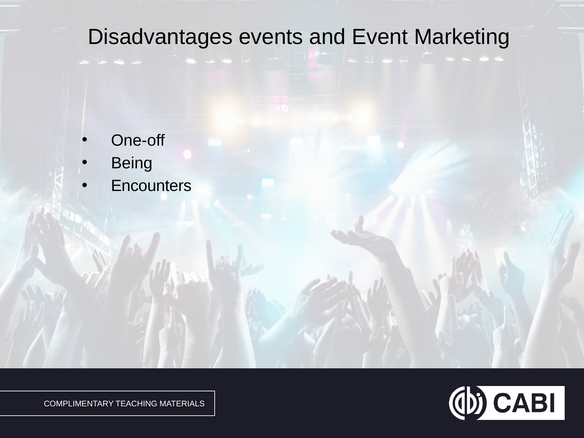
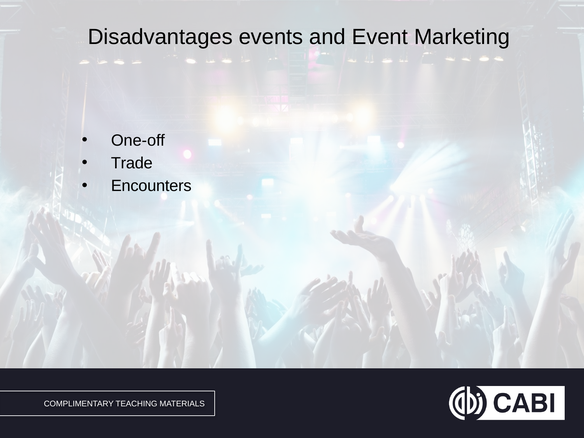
Being: Being -> Trade (132, 163)
